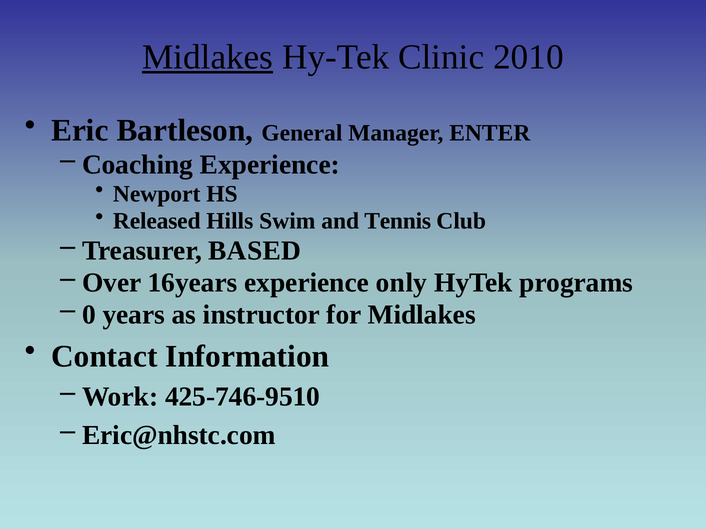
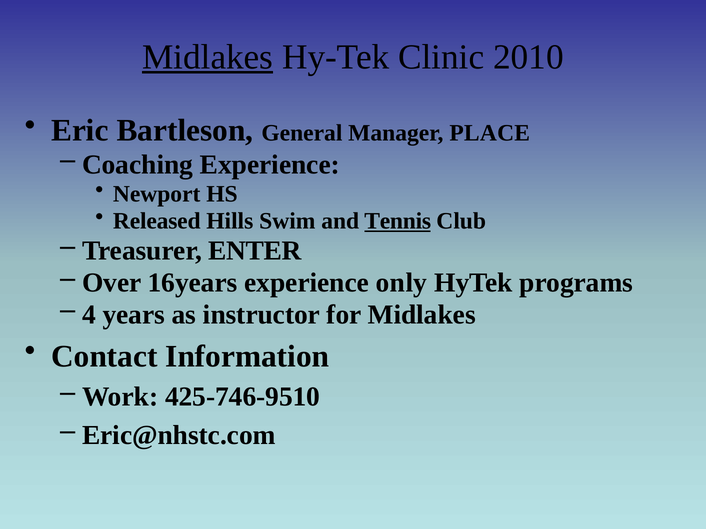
ENTER: ENTER -> PLACE (490, 133)
Tennis underline: none -> present (398, 221)
BASED: BASED -> ENTER (255, 251)
0: 0 -> 4 (89, 315)
